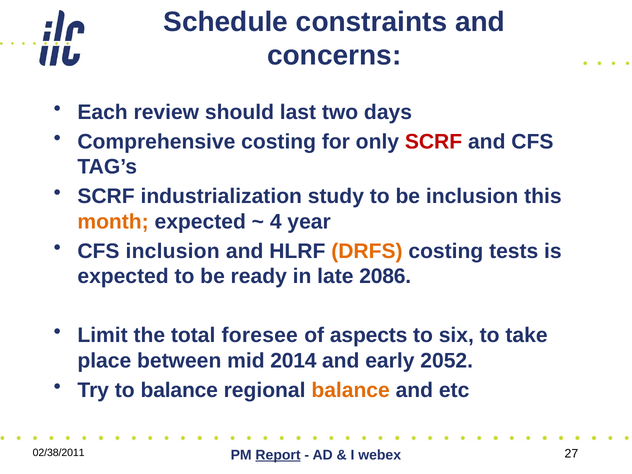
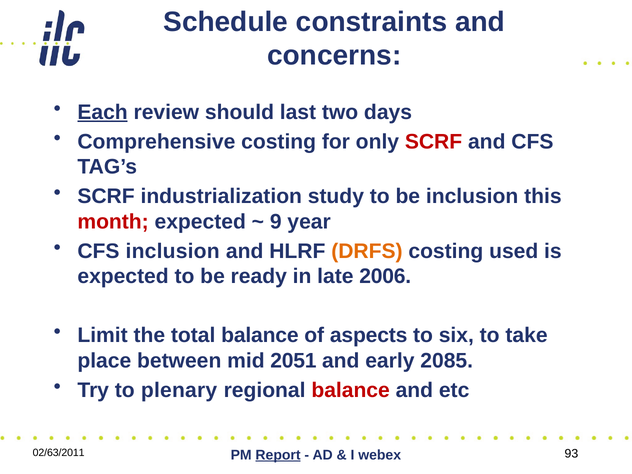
Each underline: none -> present (103, 112)
month colour: orange -> red (113, 222)
4: 4 -> 9 (276, 222)
tests: tests -> used (514, 251)
2086: 2086 -> 2006 (385, 276)
total foresee: foresee -> balance (260, 335)
2014: 2014 -> 2051 (293, 361)
2052: 2052 -> 2085 (447, 361)
to balance: balance -> plenary (179, 390)
balance colour: orange -> red (351, 390)
02/38/2011: 02/38/2011 -> 02/63/2011 (59, 453)
27: 27 -> 93 (571, 454)
